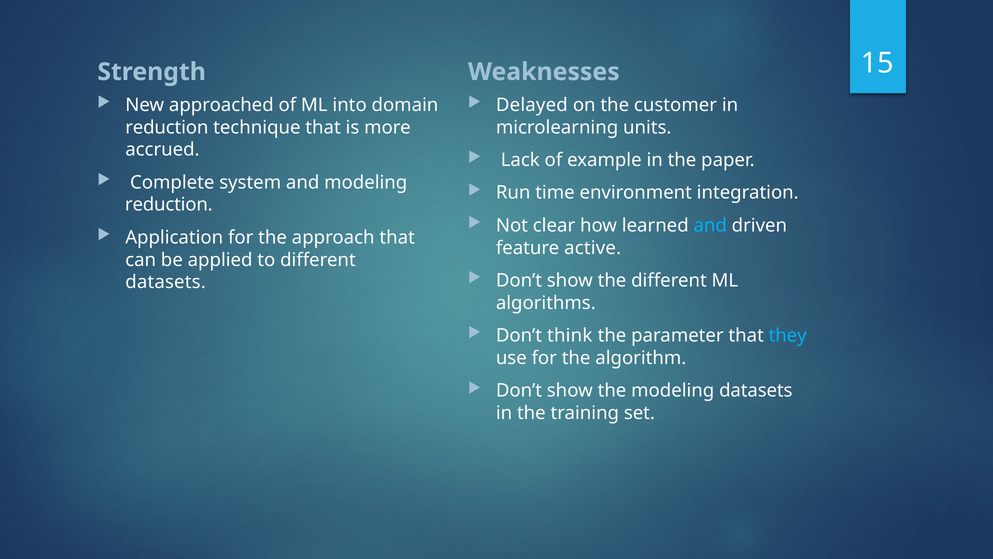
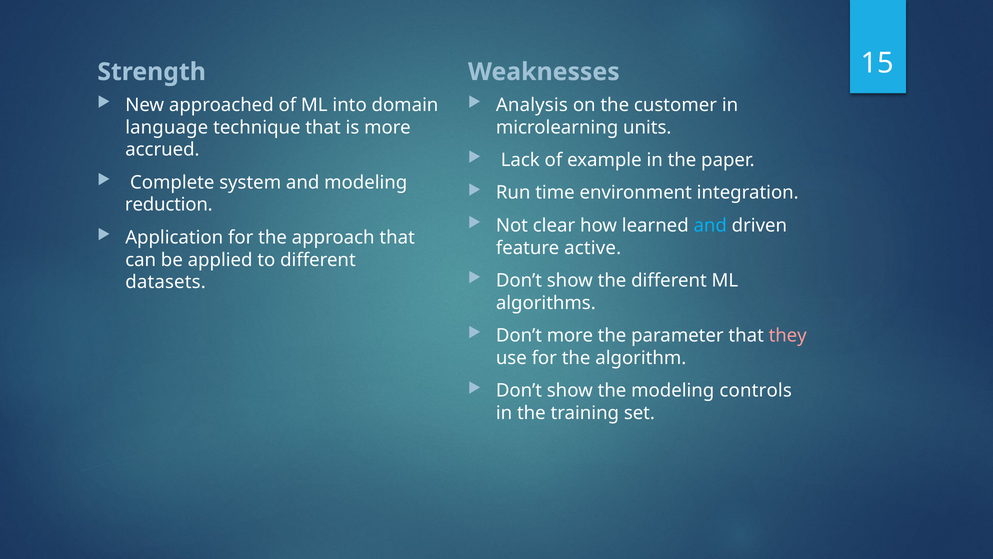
Delayed: Delayed -> Analysis (532, 105)
reduction: reduction -> language (167, 127)
Don’t think: think -> more (570, 335)
they colour: light blue -> pink (788, 335)
modeling datasets: datasets -> controls (756, 390)
